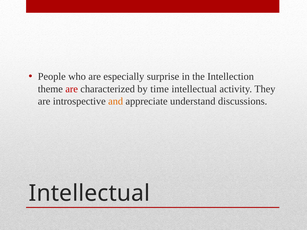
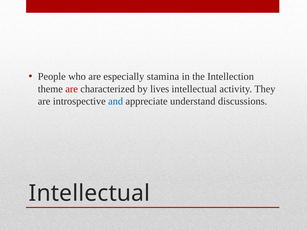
surprise: surprise -> stamina (163, 77)
time: time -> lives (160, 89)
and colour: orange -> blue (116, 101)
